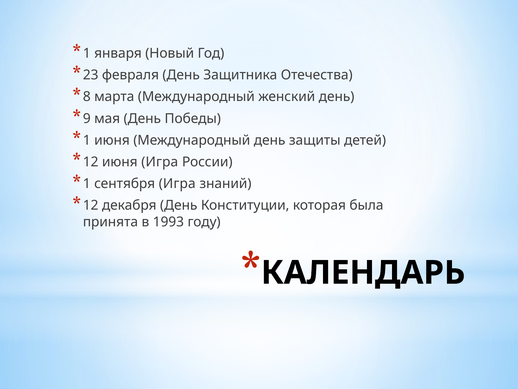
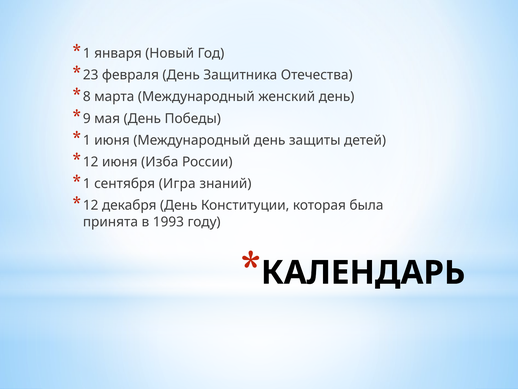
июня Игра: Игра -> Изба (160, 162)
